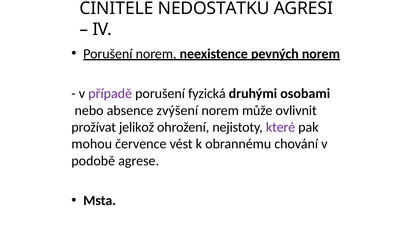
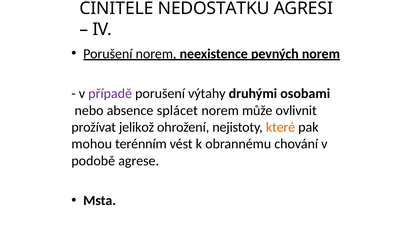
fyzická: fyzická -> výtahy (207, 94)
zvýšení: zvýšení -> splácet (177, 111)
které colour: purple -> orange (281, 127)
července: července -> terénním (141, 144)
